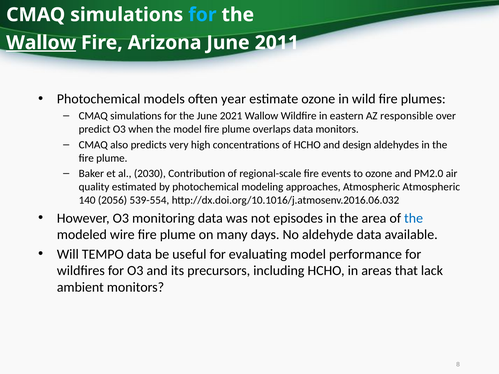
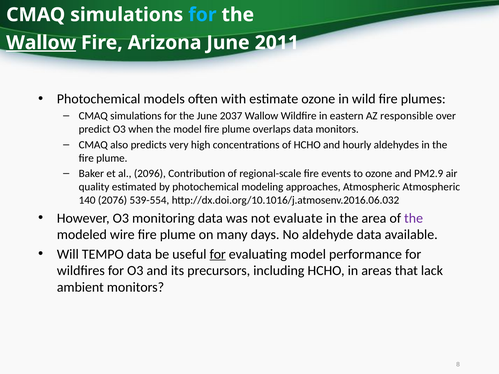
year: year -> with (234, 99)
2021: 2021 -> 2037 (231, 116)
design: design -> hourly (357, 145)
2030: 2030 -> 2096 (150, 174)
PM2.0: PM2.0 -> PM2.9 (429, 174)
2056: 2056 -> 2076 (113, 200)
episodes: episodes -> evaluate (298, 218)
the colour: blue -> purple (414, 218)
for underline: none -> present (218, 254)
